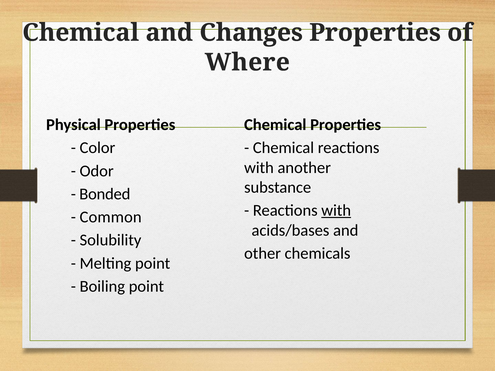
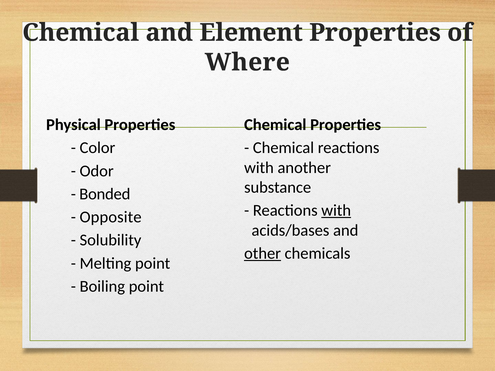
Changes: Changes -> Element (251, 33)
Common: Common -> Opposite (111, 217)
other underline: none -> present (263, 254)
